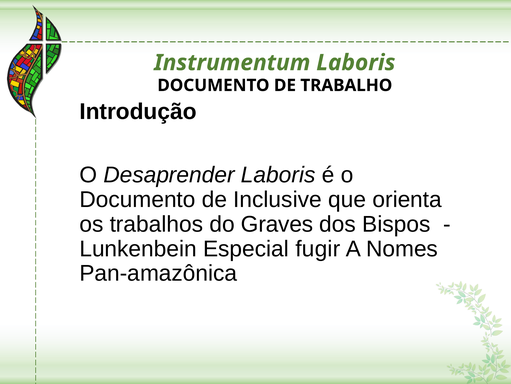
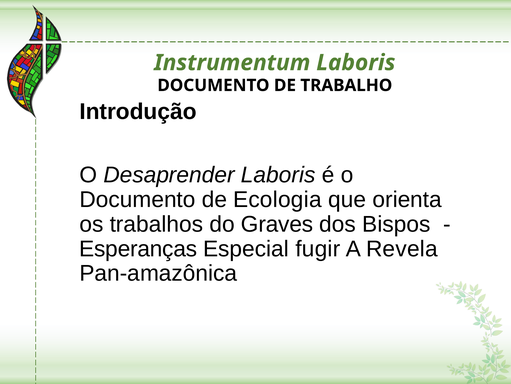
Inclusive: Inclusive -> Ecologia (277, 199)
Lunkenbein: Lunkenbein -> Esperanças (138, 248)
Nomes: Nomes -> Revela (402, 248)
